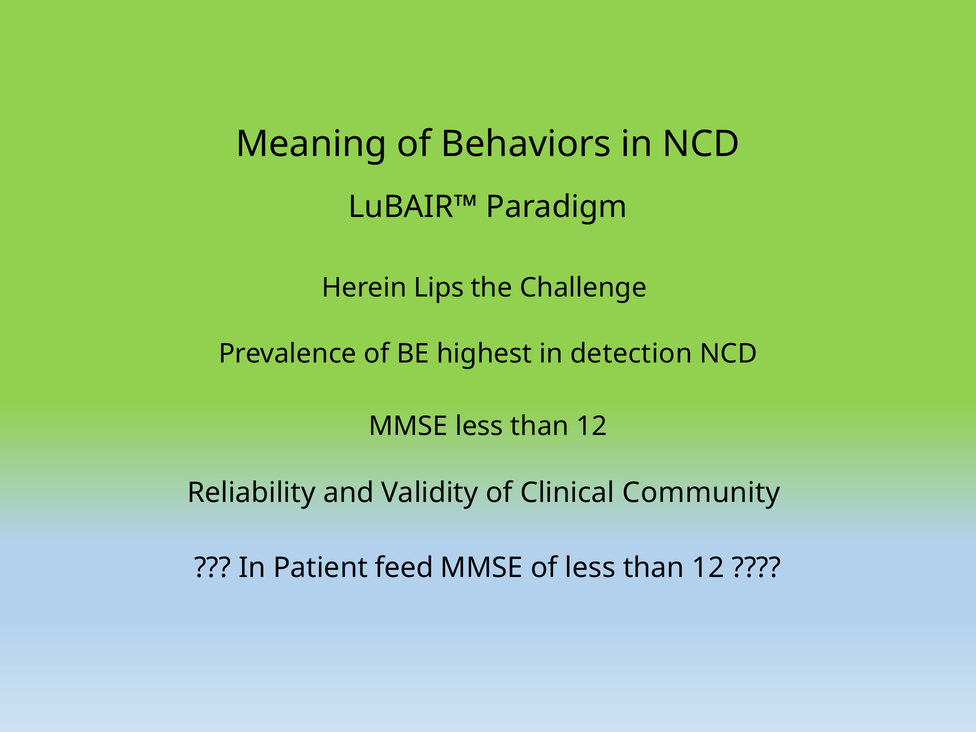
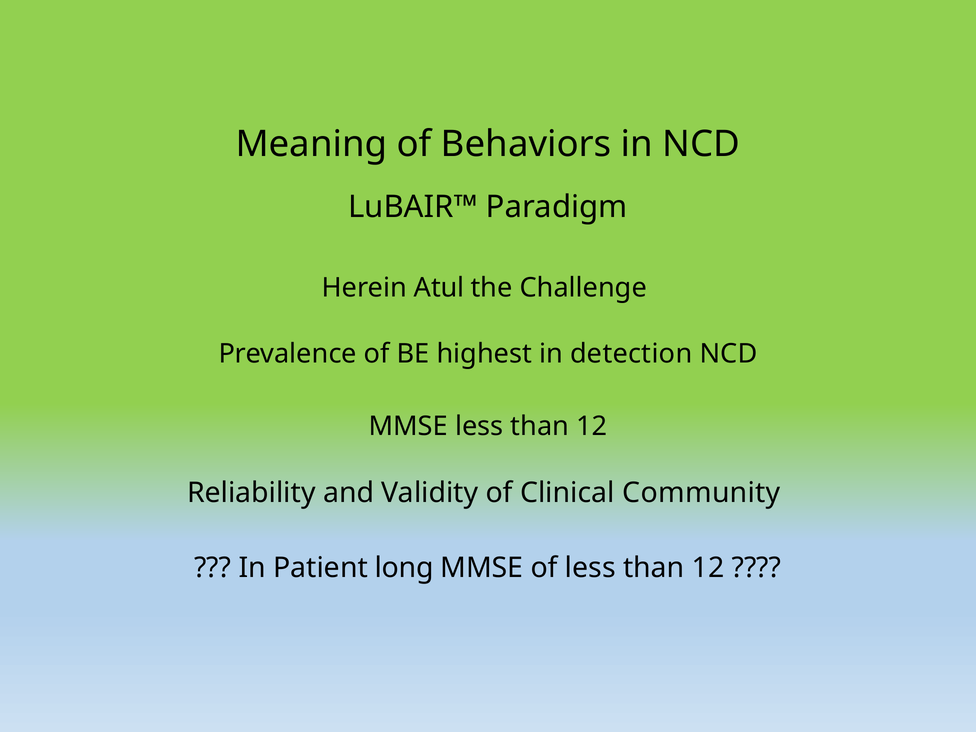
Lips: Lips -> Atul (439, 288)
feed: feed -> long (404, 568)
